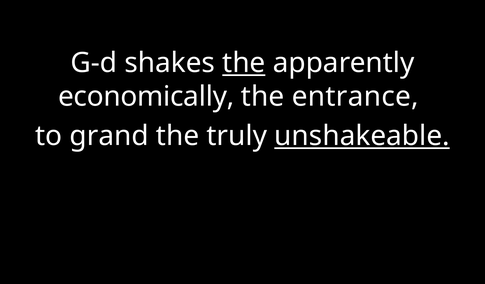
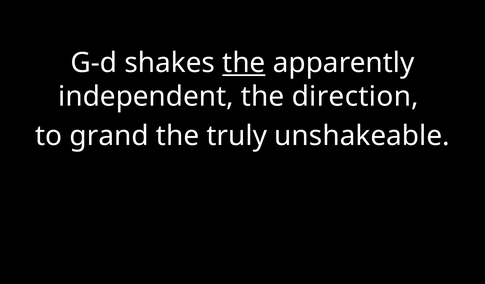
economically: economically -> independent (146, 97)
entrance: entrance -> direction (355, 97)
unshakeable underline: present -> none (362, 136)
